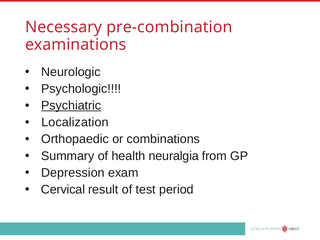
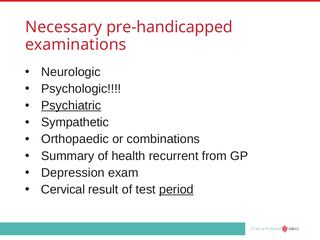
pre-combination: pre-combination -> pre-handicapped (170, 27)
Localization: Localization -> Sympathetic (75, 122)
neuralgia: neuralgia -> recurrent (174, 156)
period underline: none -> present (176, 189)
